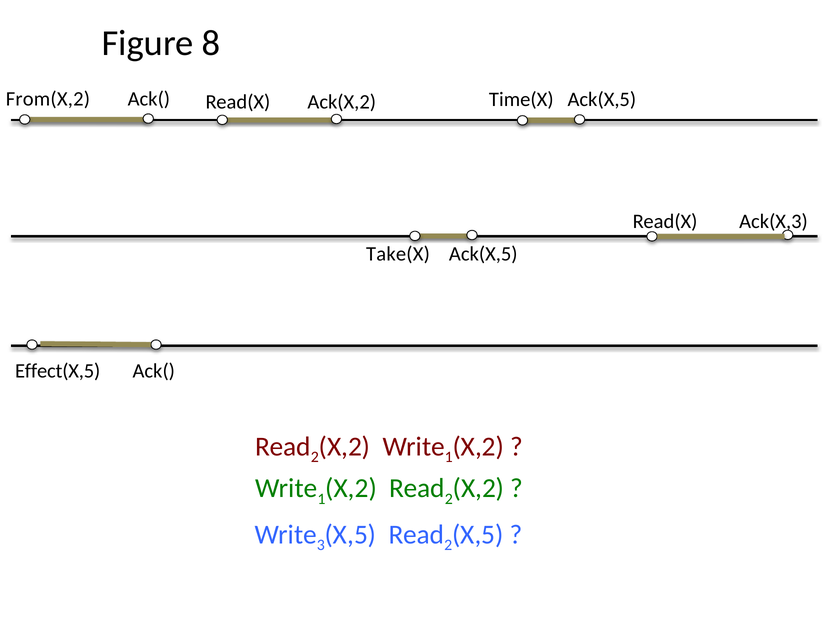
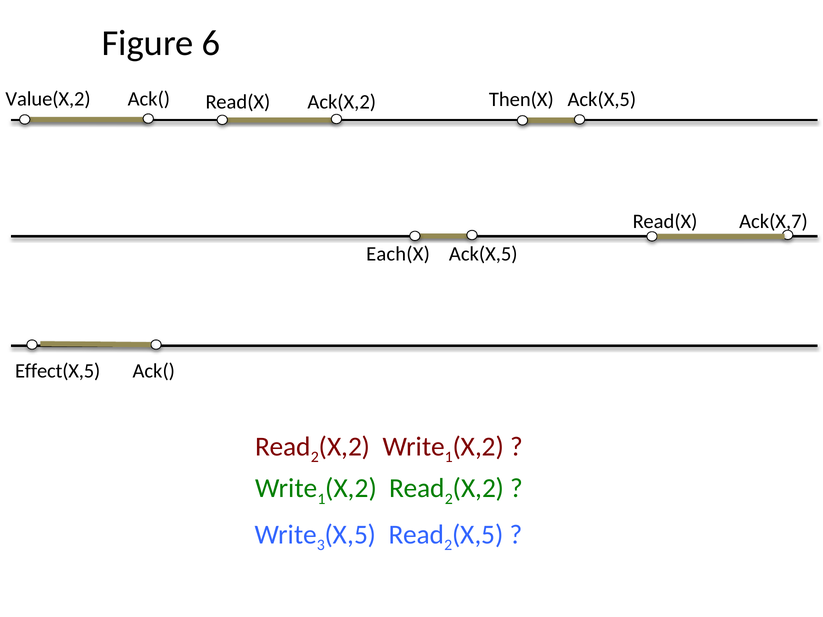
8: 8 -> 6 (211, 43)
From(X,2: From(X,2 -> Value(X,2 (48, 99)
Time(X: Time(X -> Then(X (521, 100)
Ack(X,3: Ack(X,3 -> Ack(X,7 (774, 221)
Take(X: Take(X -> Each(X (398, 254)
